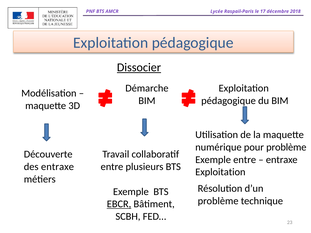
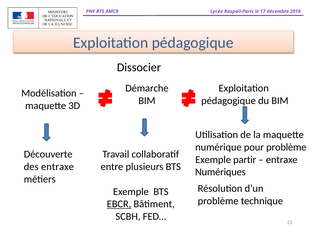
Dissocier underline: present -> none (139, 67)
Exemple entre: entre -> partir (245, 160)
Exploitation: Exploitation -> Numériques (220, 172)
